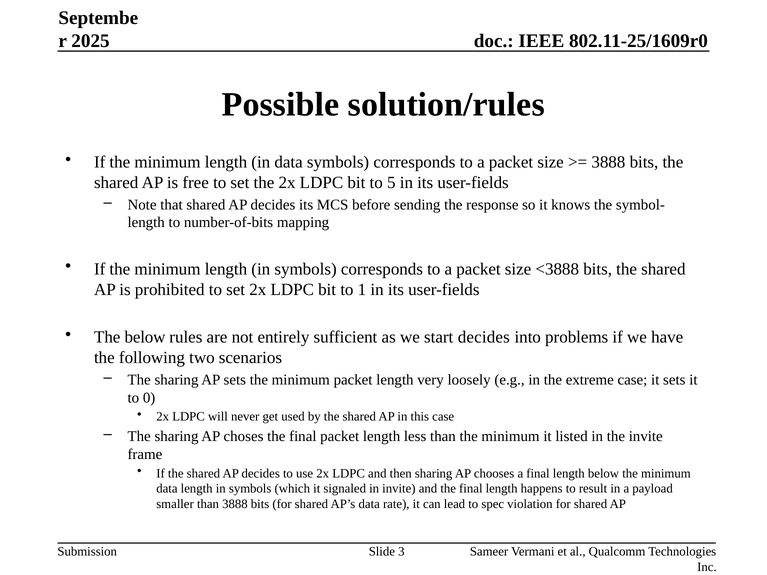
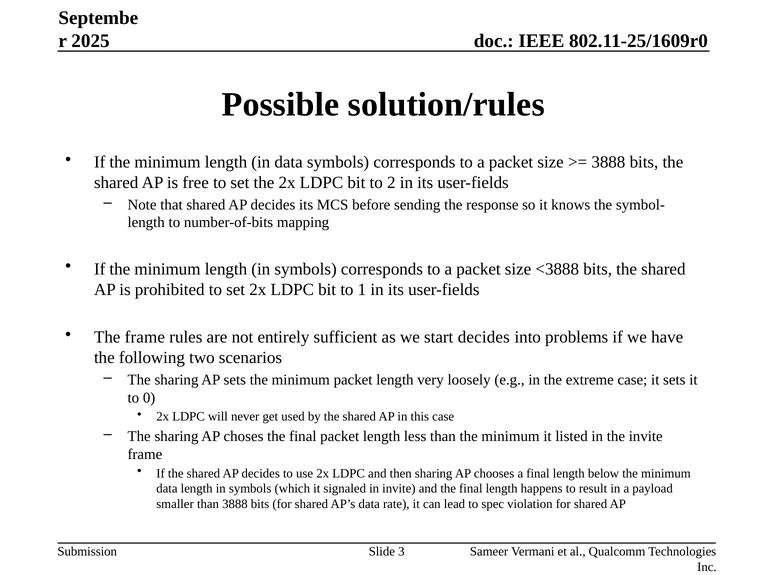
5: 5 -> 2 (391, 183)
The below: below -> frame (145, 337)
